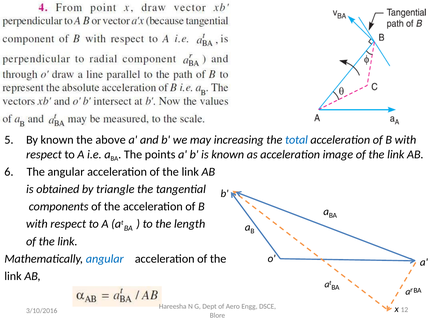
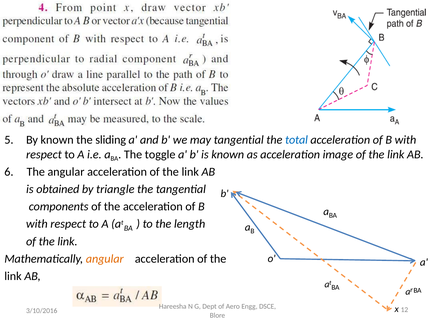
above: above -> sliding (111, 140)
may increasing: increasing -> tangential (239, 140)
points: points -> toggle (160, 155)
angular colour: blue -> orange (105, 259)
